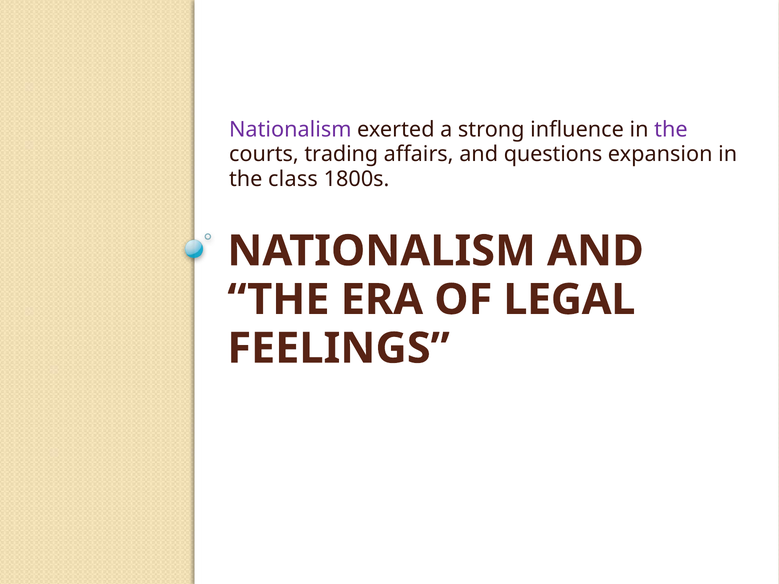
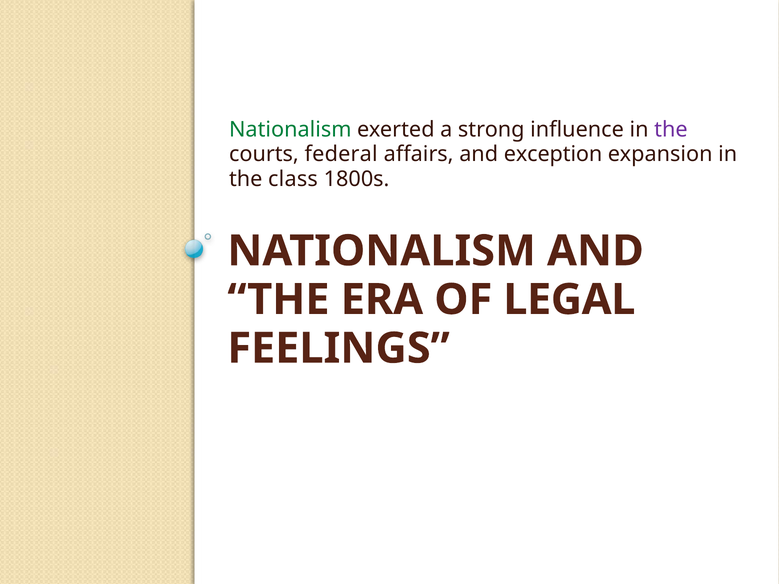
Nationalism colour: purple -> green (290, 129)
trading: trading -> federal (341, 154)
questions: questions -> exception (553, 154)
